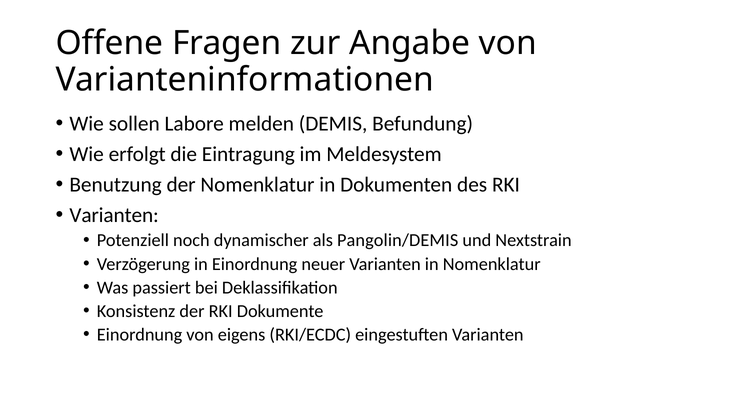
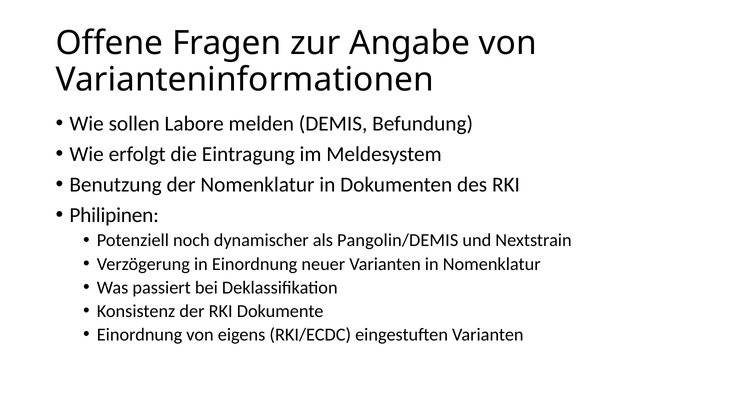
Varianten: Varianten -> Philipinen (114, 215)
